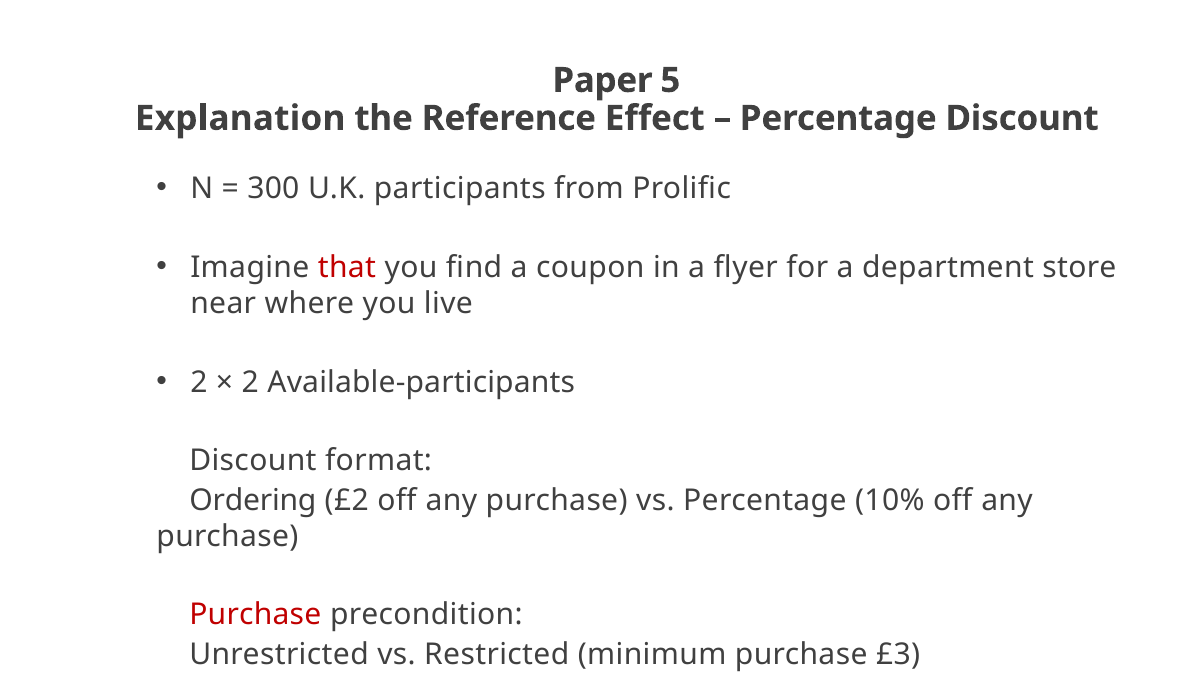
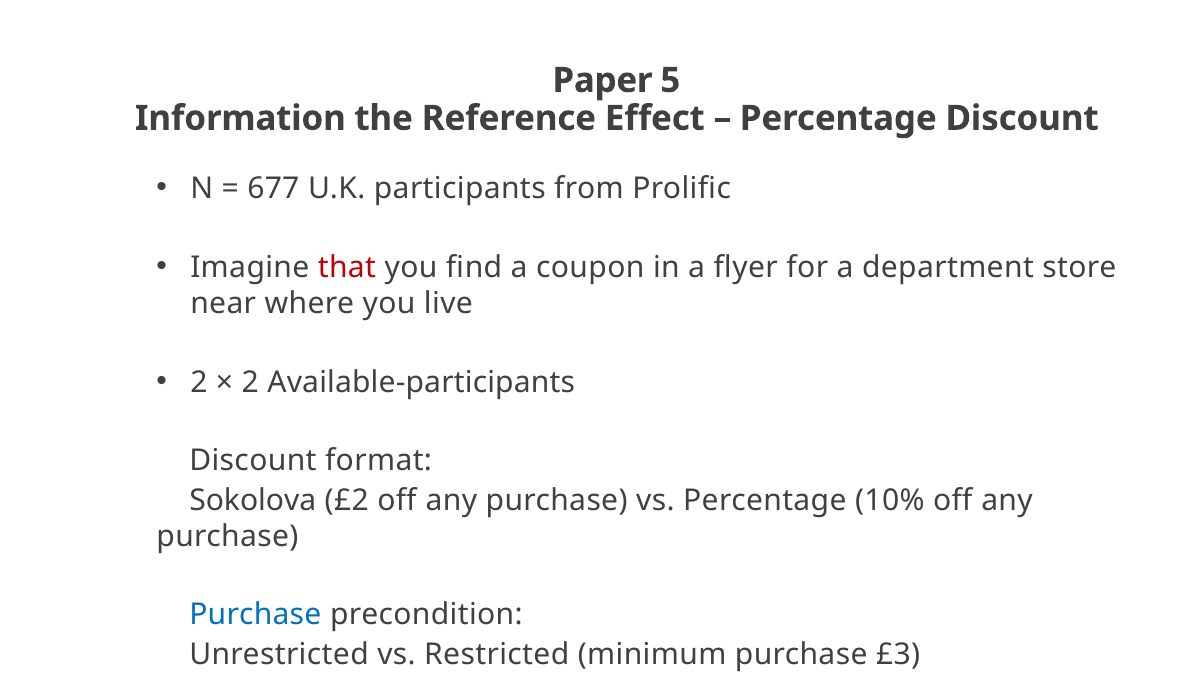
Explanation: Explanation -> Information (240, 118)
300: 300 -> 677 (273, 189)
Ordering: Ordering -> Sokolova (253, 500)
Purchase colour: red -> blue (255, 615)
